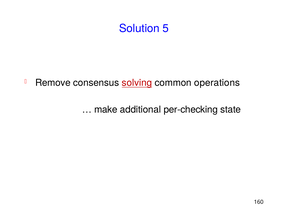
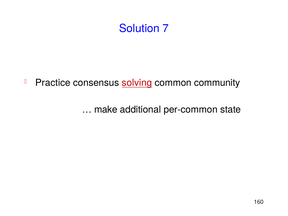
5: 5 -> 7 (166, 28)
Remove: Remove -> Practice (53, 83)
operations: operations -> community (217, 83)
per-checking: per-checking -> per-common (191, 110)
